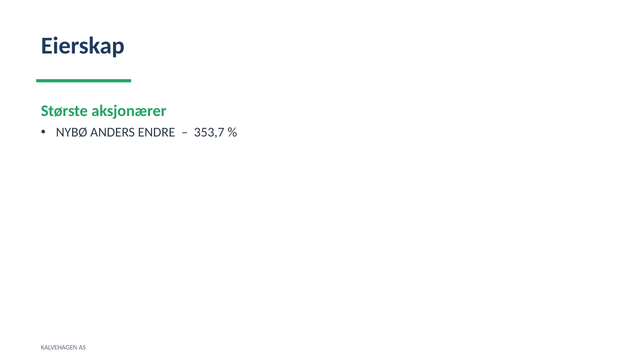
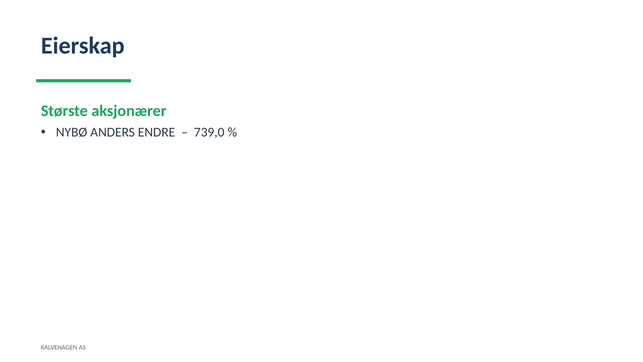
353,7: 353,7 -> 739,0 (209, 132)
